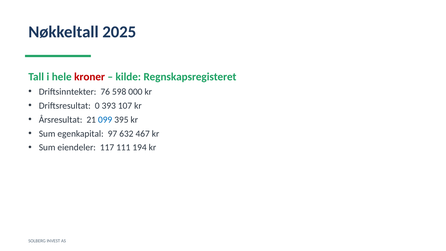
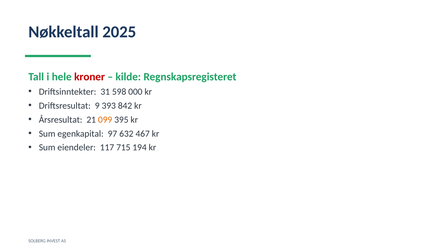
76: 76 -> 31 (105, 92)
0: 0 -> 9 (97, 106)
107: 107 -> 842 (125, 106)
099 colour: blue -> orange (105, 120)
111: 111 -> 715 (123, 147)
